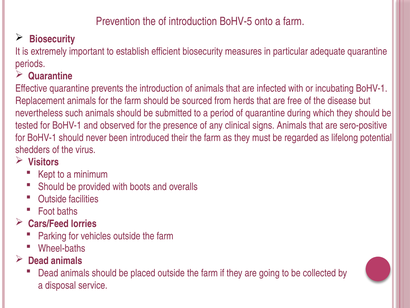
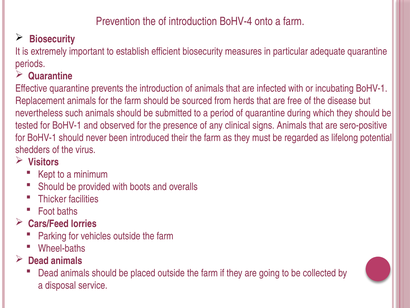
BoHV-5: BoHV-5 -> BoHV-4 (236, 21)
Outside: Outside -> Thicker (52, 199)
